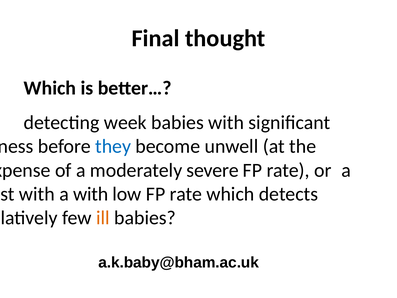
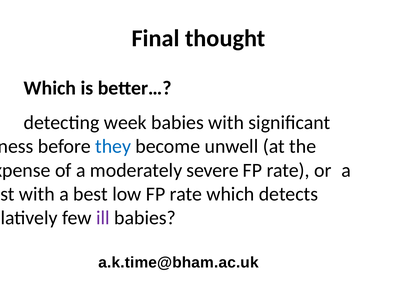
a with: with -> best (91, 194)
ill colour: orange -> purple (103, 218)
a.k.baby@bham.ac.uk: a.k.baby@bham.ac.uk -> a.k.time@bham.ac.uk (179, 262)
